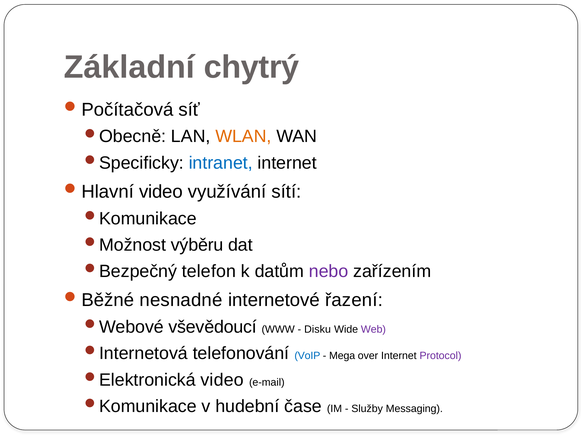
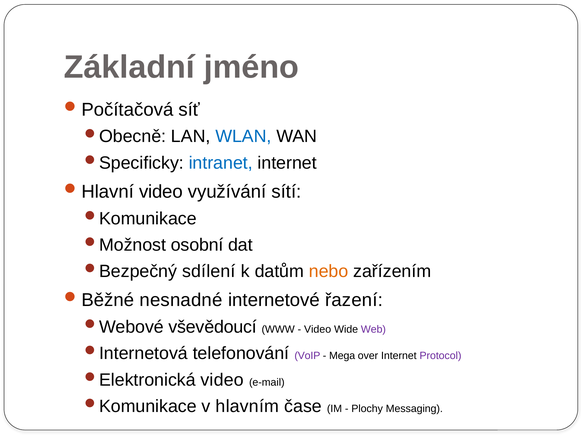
chytrý: chytrý -> jméno (251, 67)
WLAN colour: orange -> blue (243, 137)
výběru: výběru -> osobní (197, 245)
telefon: telefon -> sdílení (209, 272)
nebo colour: purple -> orange (329, 272)
Disku: Disku -> Video (318, 330)
VoIP colour: blue -> purple (307, 356)
hudební: hudební -> hlavním (247, 407)
Služby: Služby -> Plochy (367, 409)
